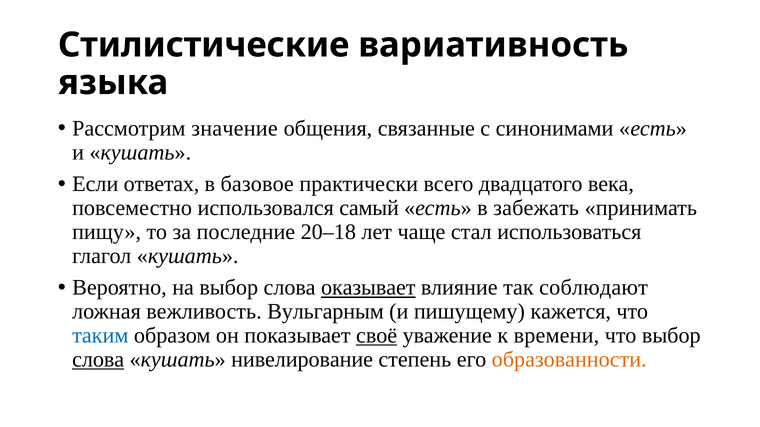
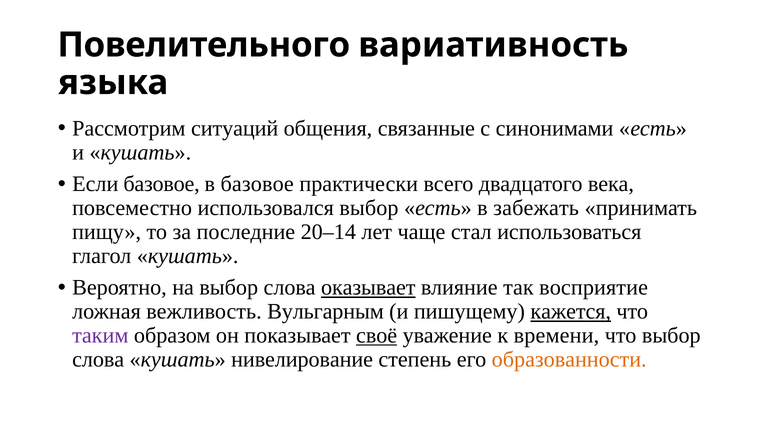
Стилистические: Стилистические -> Повелительного (204, 45)
значение: значение -> ситуаций (235, 128)
Если ответах: ответах -> базовое (162, 184)
использовался самый: самый -> выбор (369, 208)
20–18: 20–18 -> 20–14 (328, 232)
соблюдают: соблюдают -> восприятие (594, 288)
кажется underline: none -> present (571, 312)
таким colour: blue -> purple (100, 336)
слова underline: present -> none (98, 360)
